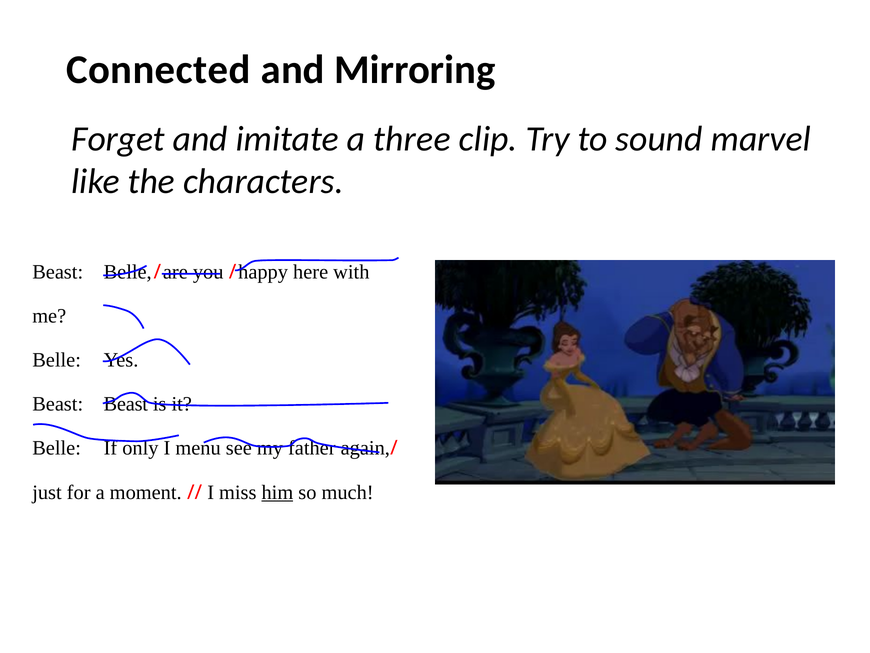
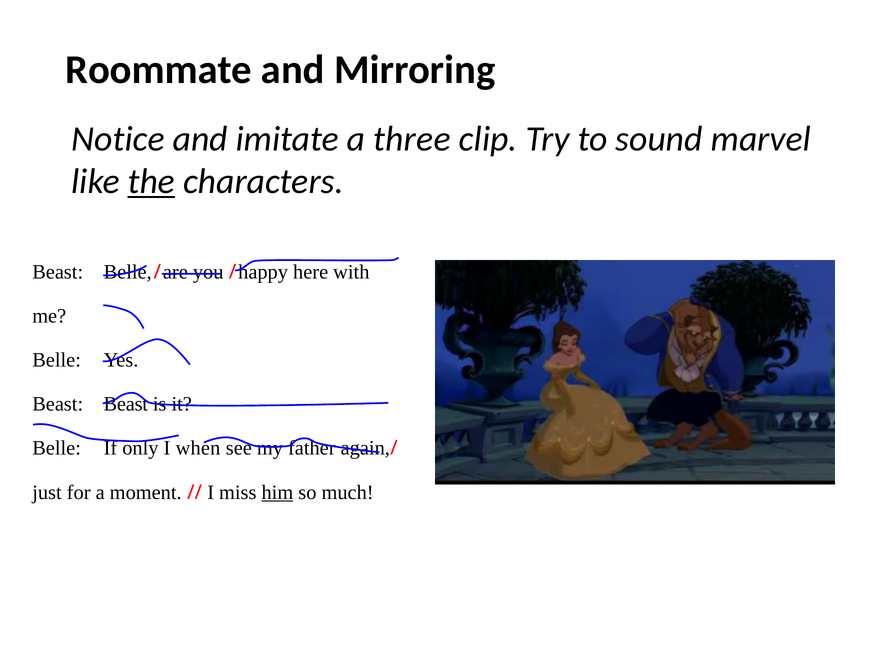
Connected: Connected -> Roommate (159, 70)
Forget: Forget -> Notice (118, 139)
the underline: none -> present (151, 182)
menu: menu -> when (198, 448)
